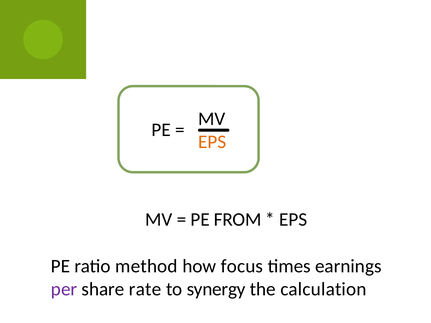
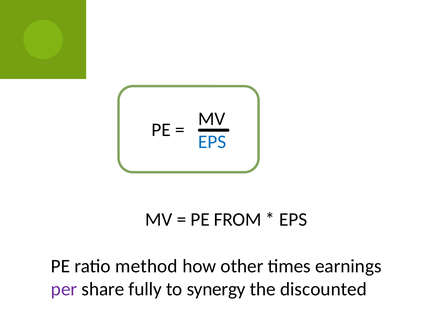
EPS colour: orange -> blue (212, 142)
focus: focus -> other (242, 266)
rate: rate -> fully (145, 289)
calculation: calculation -> discounted (324, 289)
